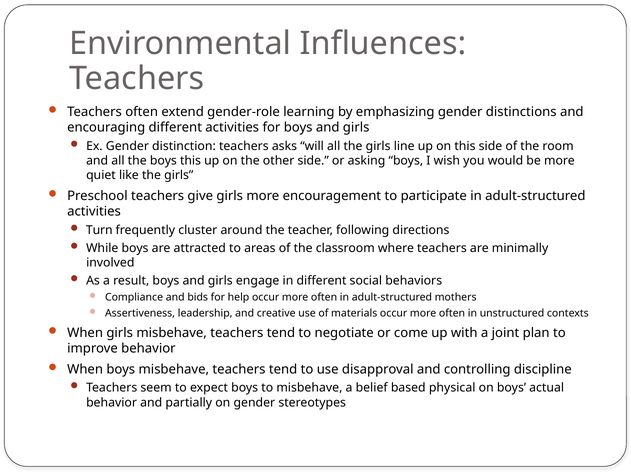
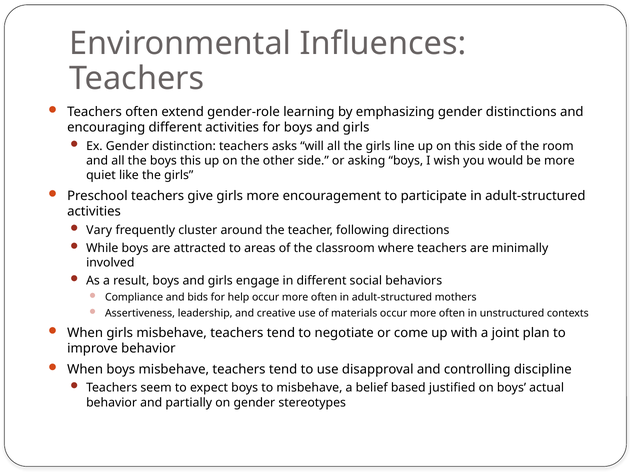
Turn: Turn -> Vary (99, 230)
physical: physical -> justified (452, 388)
